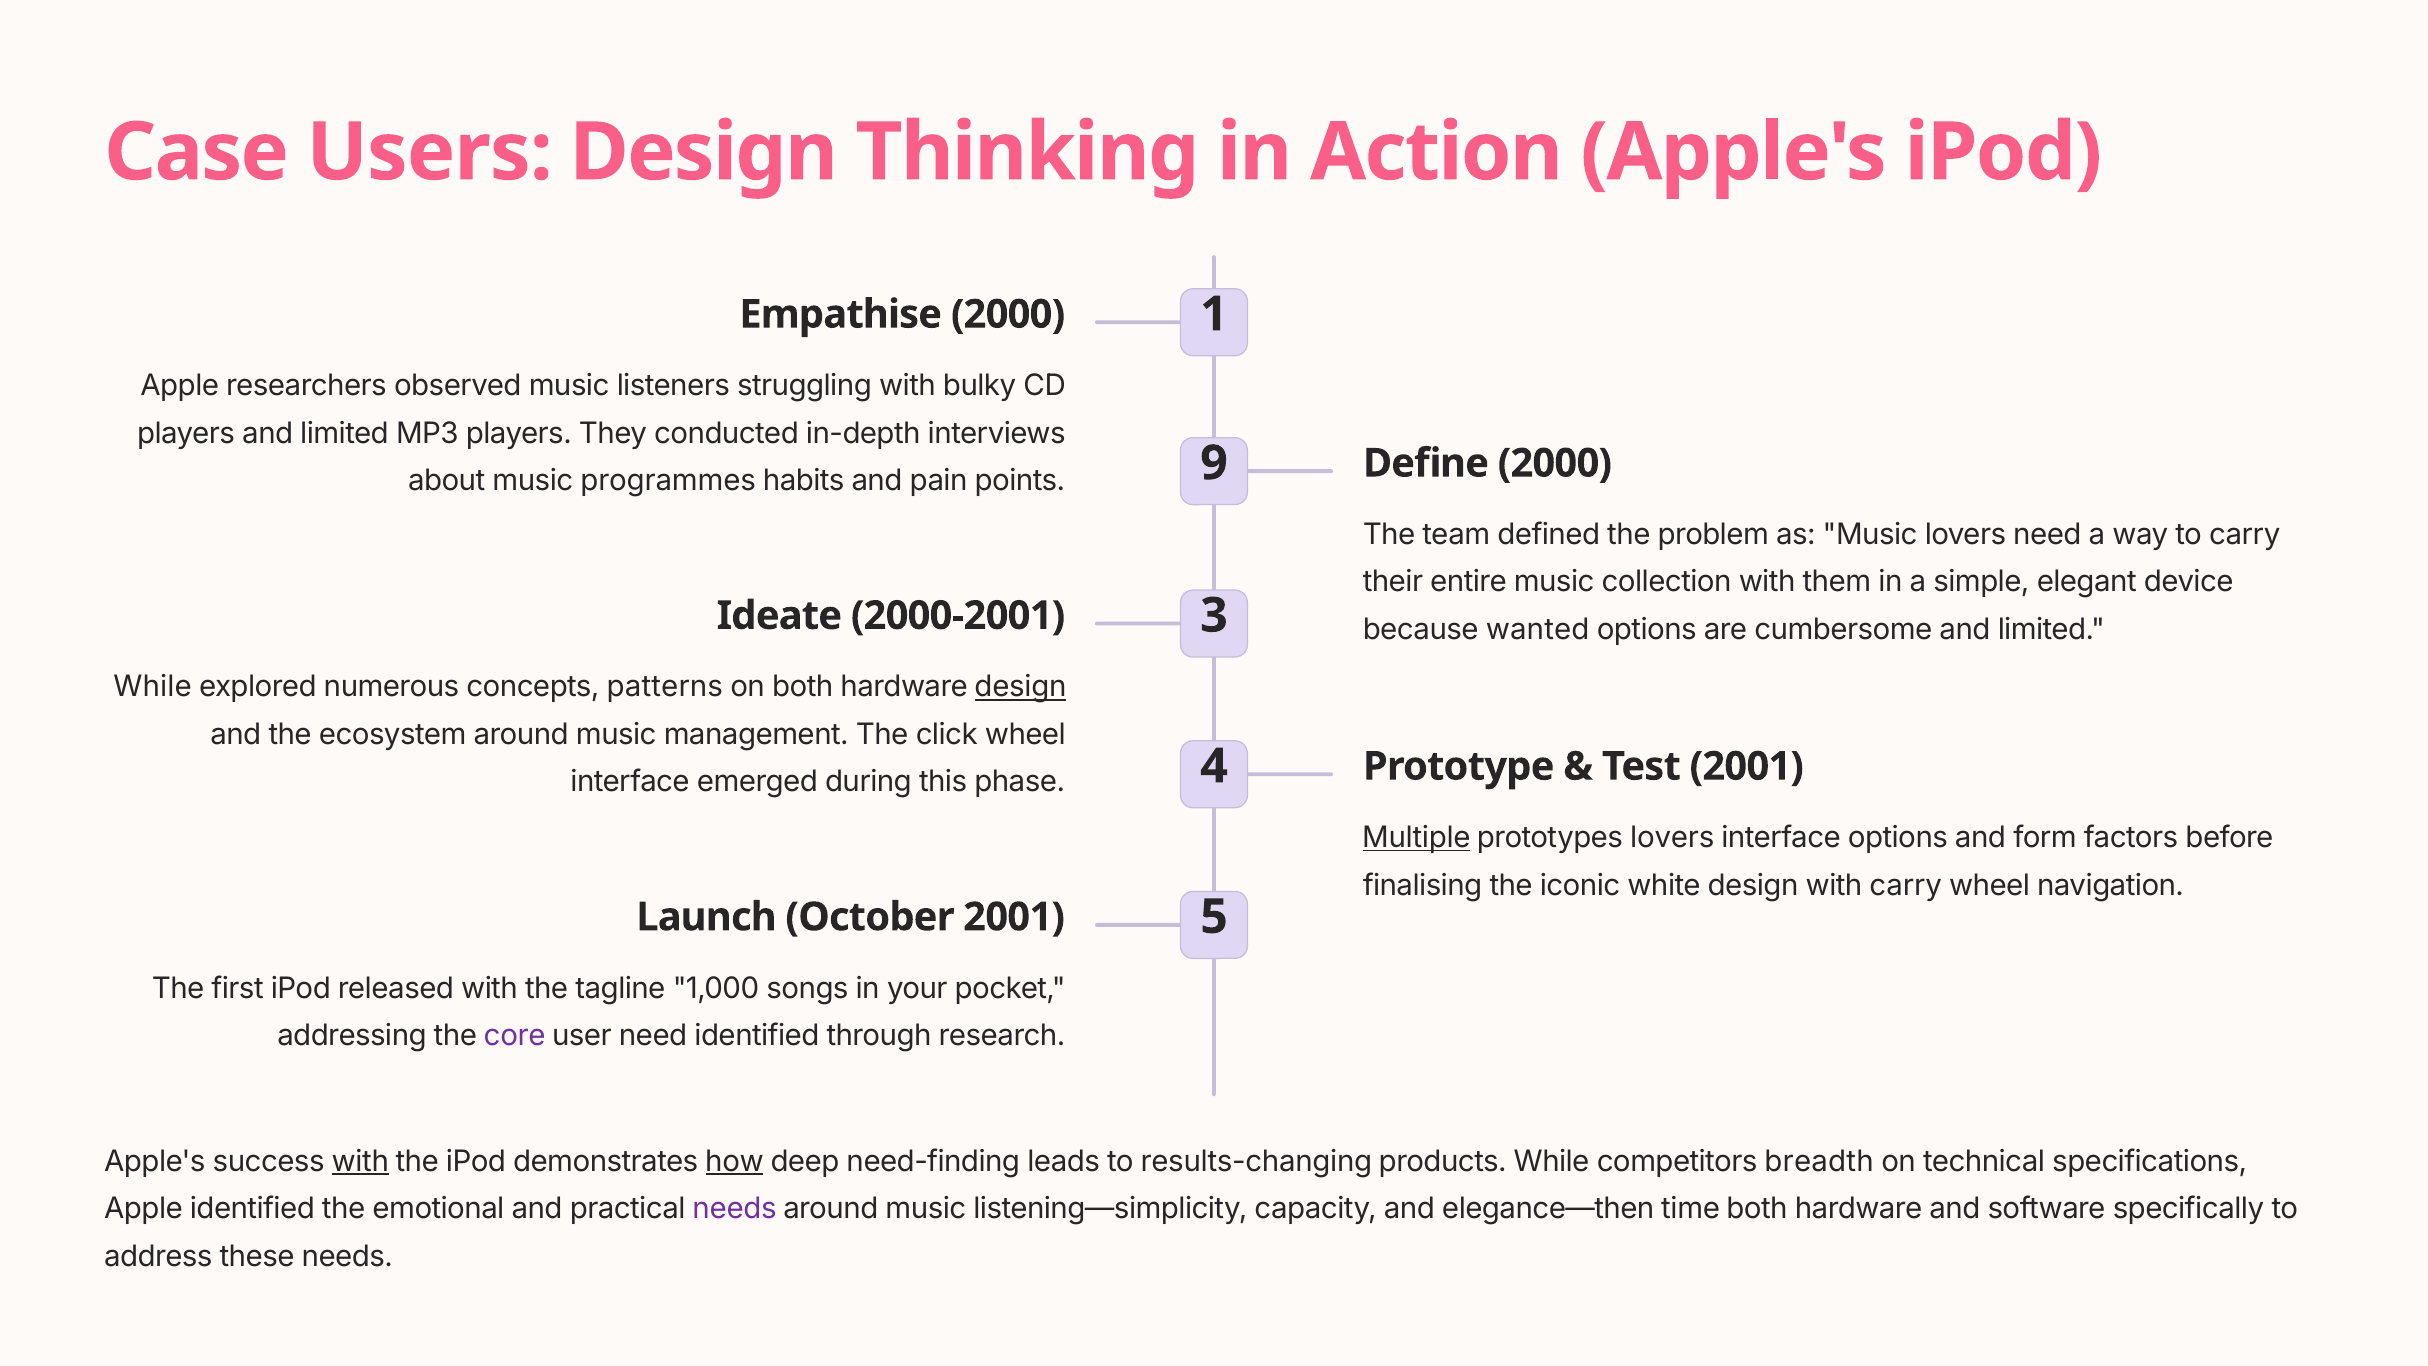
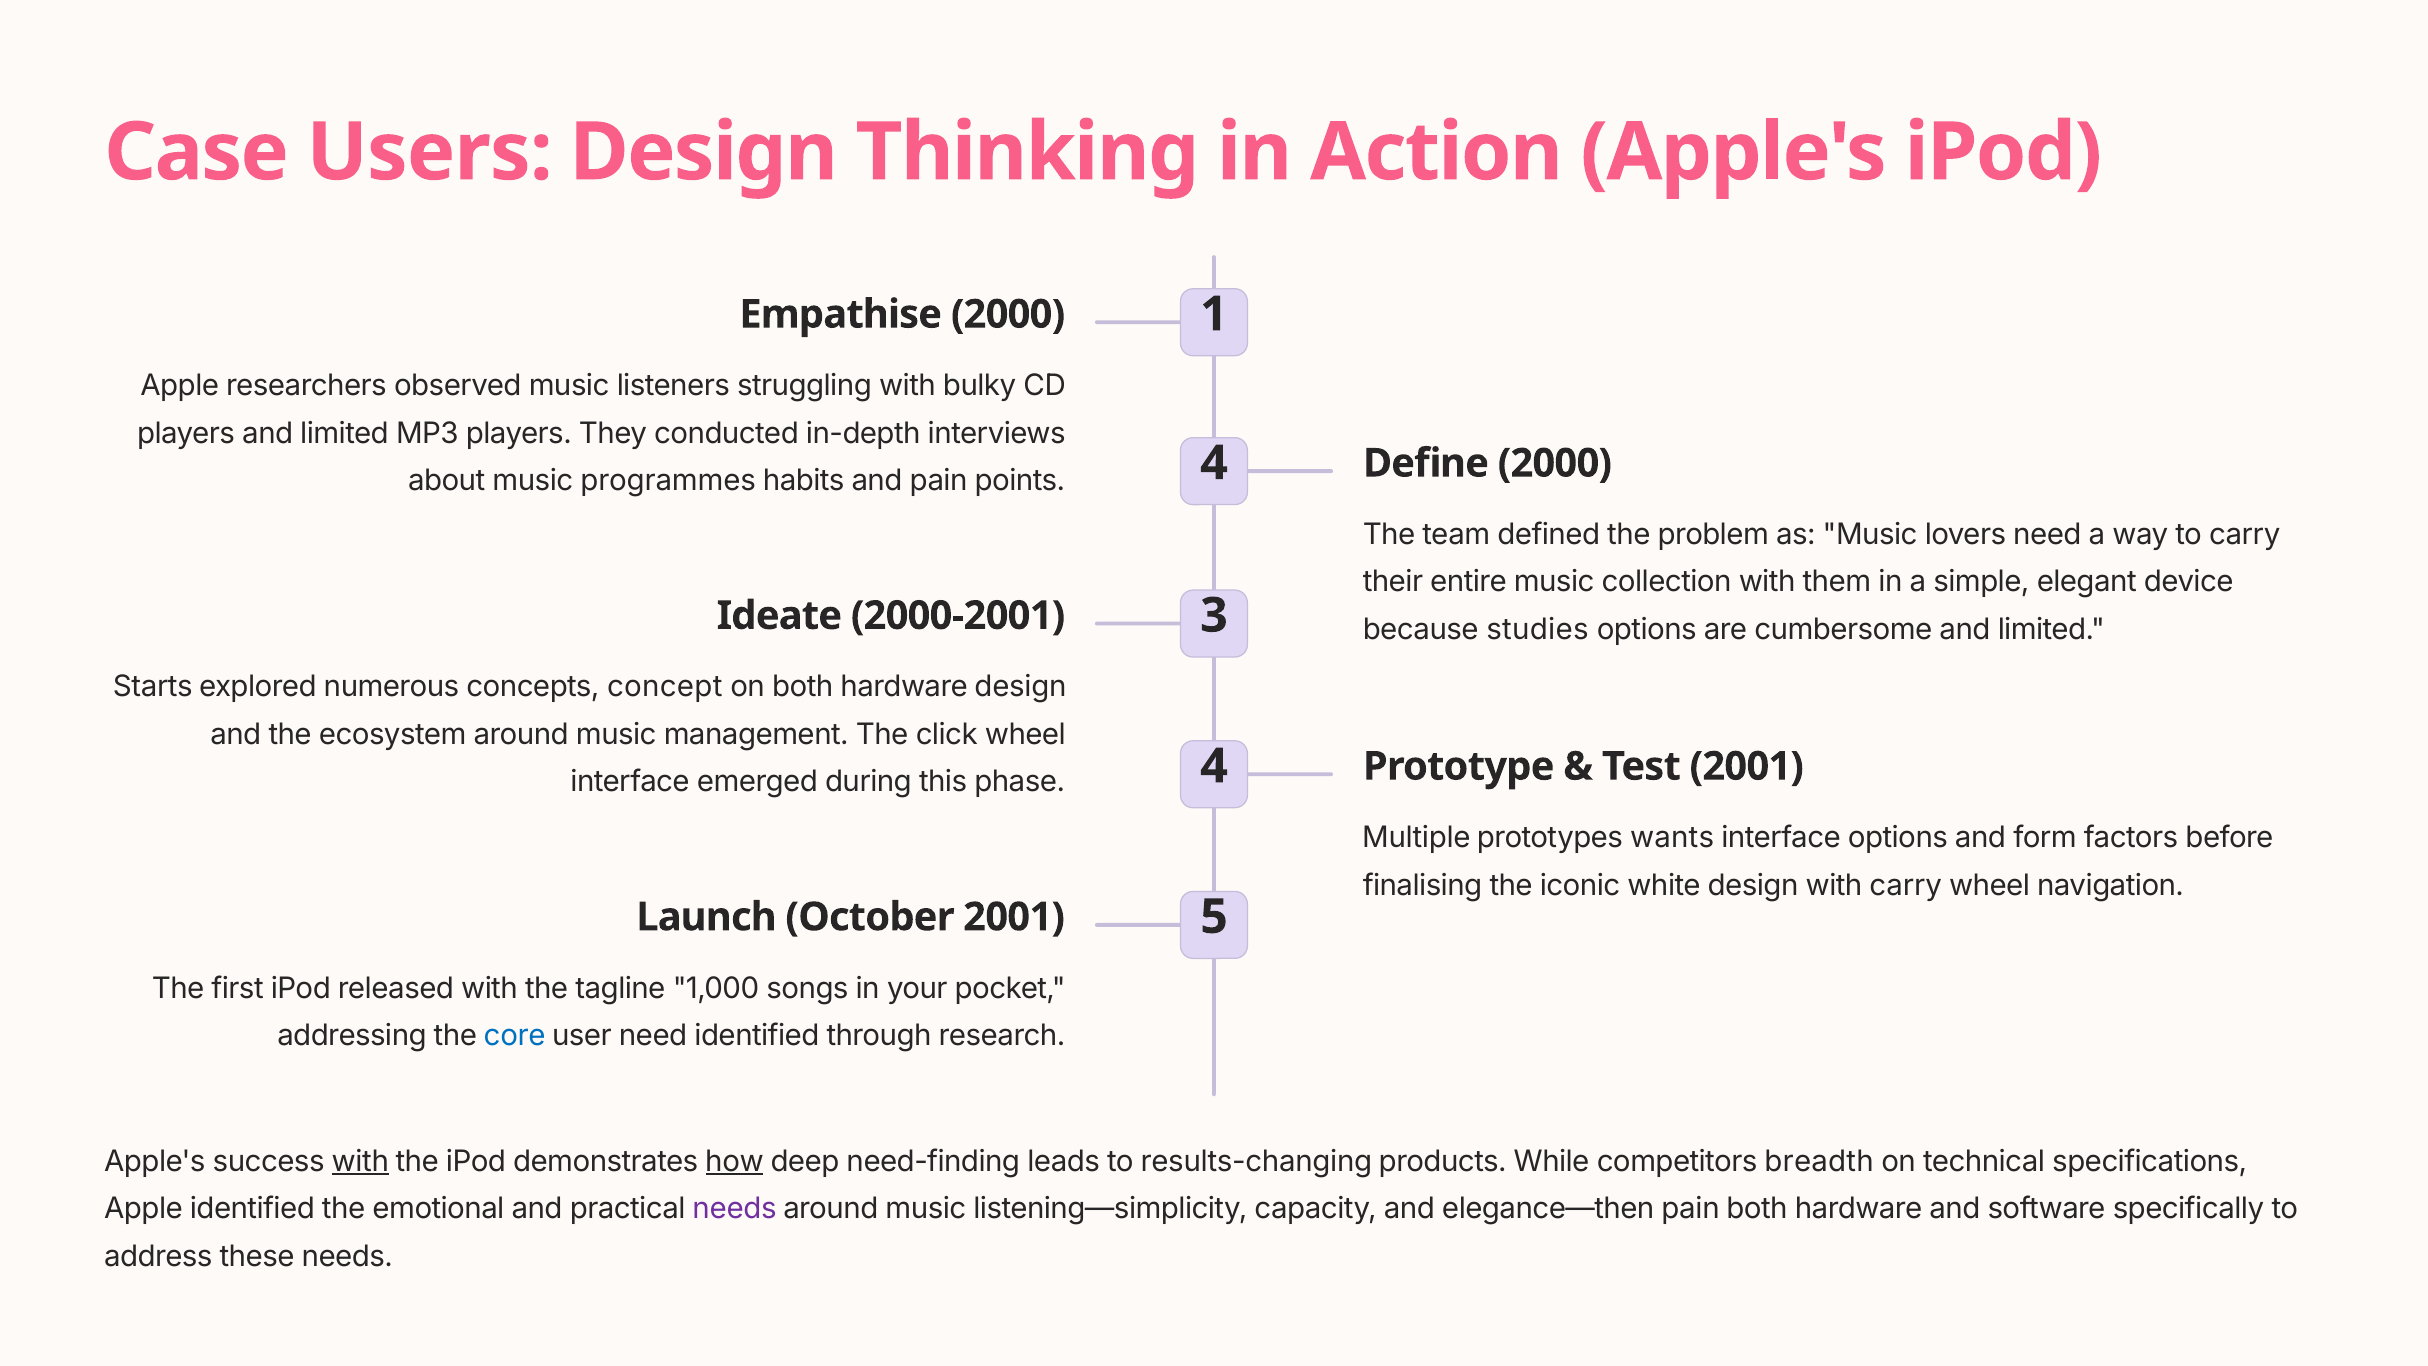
points 9: 9 -> 4 (1214, 463)
wanted: wanted -> studies (1538, 630)
While: While -> Starts (153, 687)
patterns: patterns -> concept (665, 687)
design underline: present -> none (1020, 687)
Multiple underline: present -> none (1416, 838)
prototypes lovers: lovers -> wants (1672, 838)
core colour: purple -> blue (515, 1036)
elegance—then time: time -> pain (1691, 1209)
